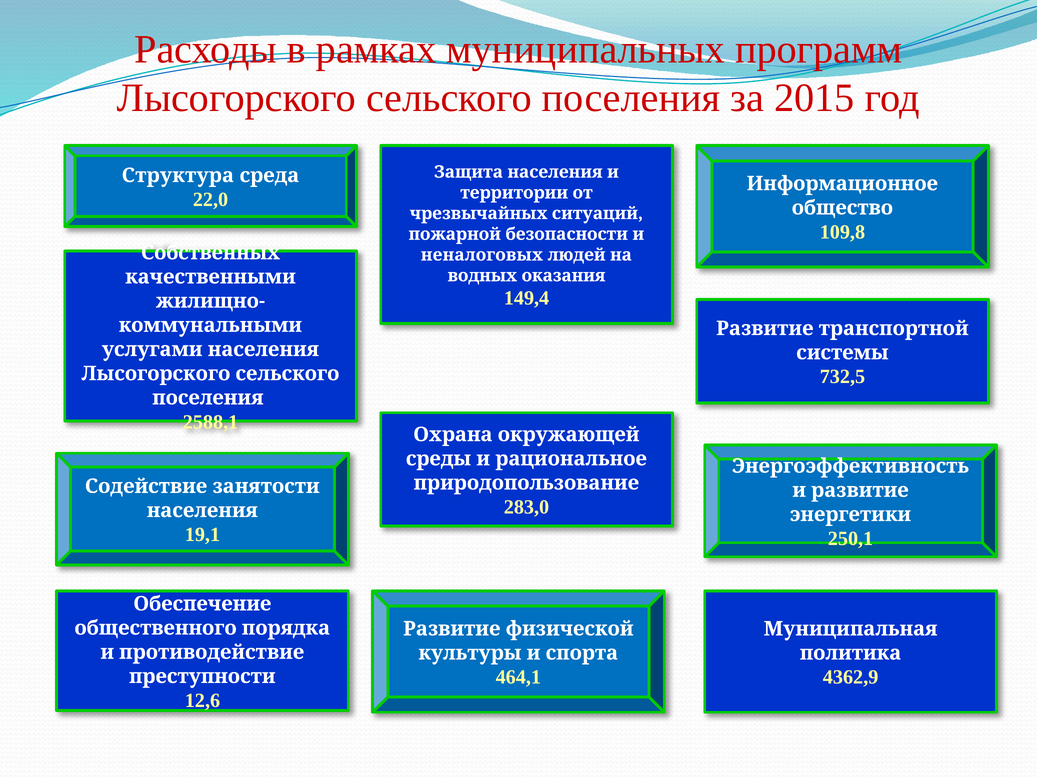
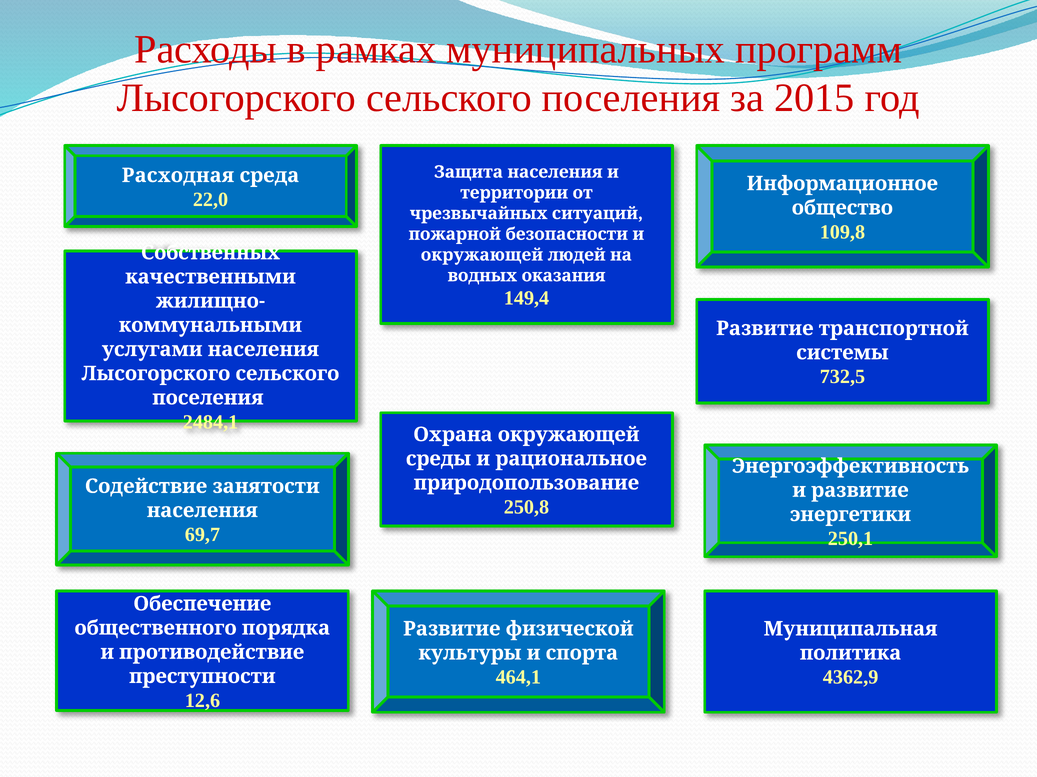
Структура: Структура -> Расходная (178, 176)
неналоговых: неналоговых -> окружающей (482, 255)
2588,1: 2588,1 -> 2484,1 (211, 422)
283,0: 283,0 -> 250,8 (527, 508)
19,1: 19,1 -> 69,7 (202, 535)
